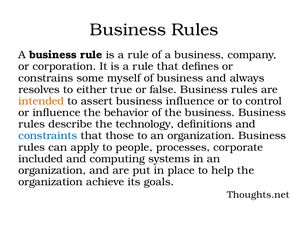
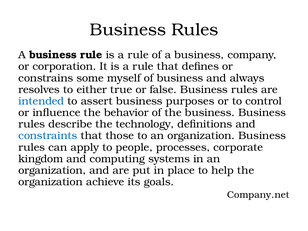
intended colour: orange -> blue (41, 101)
business influence: influence -> purposes (190, 101)
included: included -> kingdom (41, 159)
Thoughts.net: Thoughts.net -> Company.net (258, 195)
